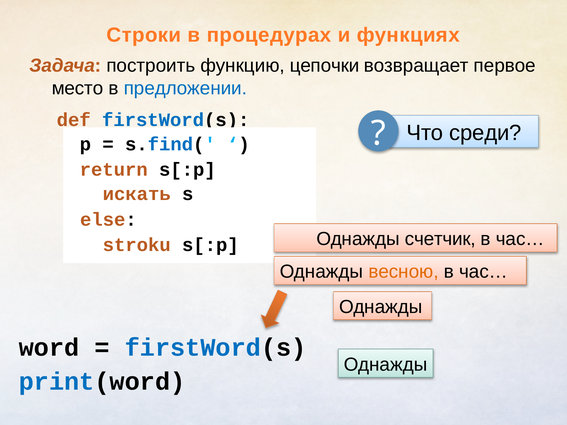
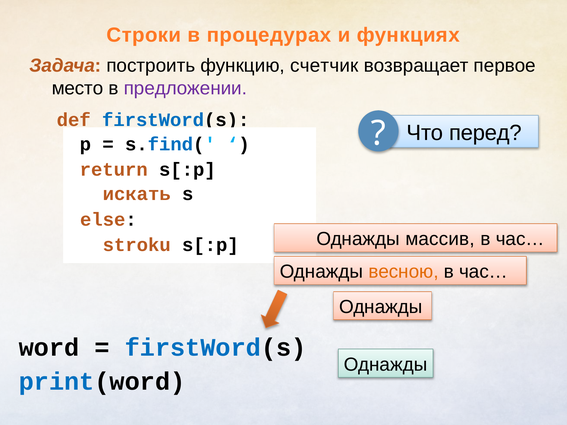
цепочки: цепочки -> счетчик (324, 66)
предложении colour: blue -> purple (185, 88)
среди: среди -> перед (485, 133)
счетчик: счетчик -> массив (440, 239)
